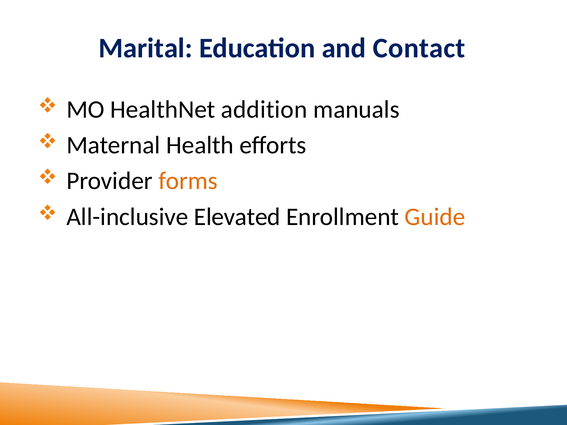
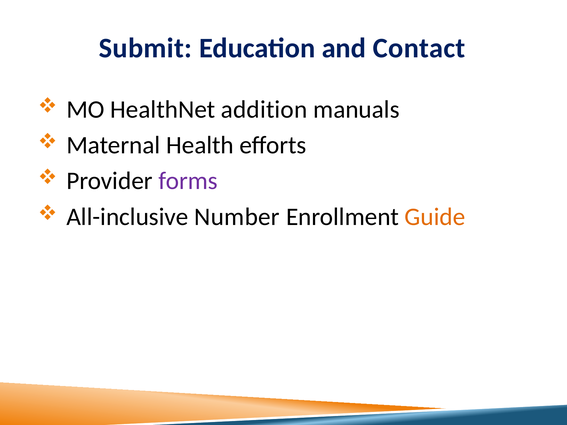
Marital: Marital -> Submit (145, 48)
forms colour: orange -> purple (188, 181)
Elevated: Elevated -> Number (237, 217)
